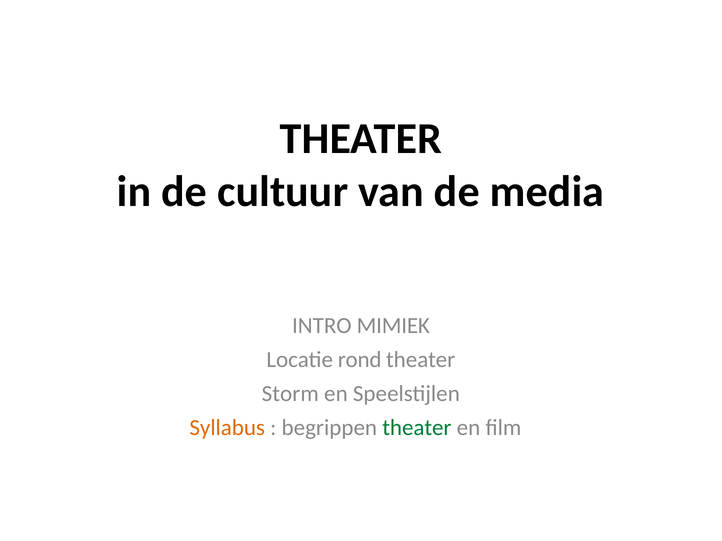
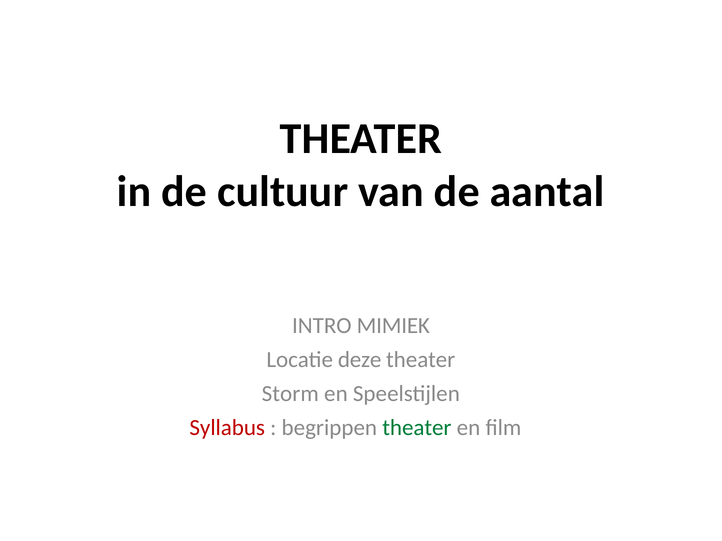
media: media -> aantal (547, 192)
rond: rond -> deze (360, 360)
Syllabus colour: orange -> red (227, 428)
